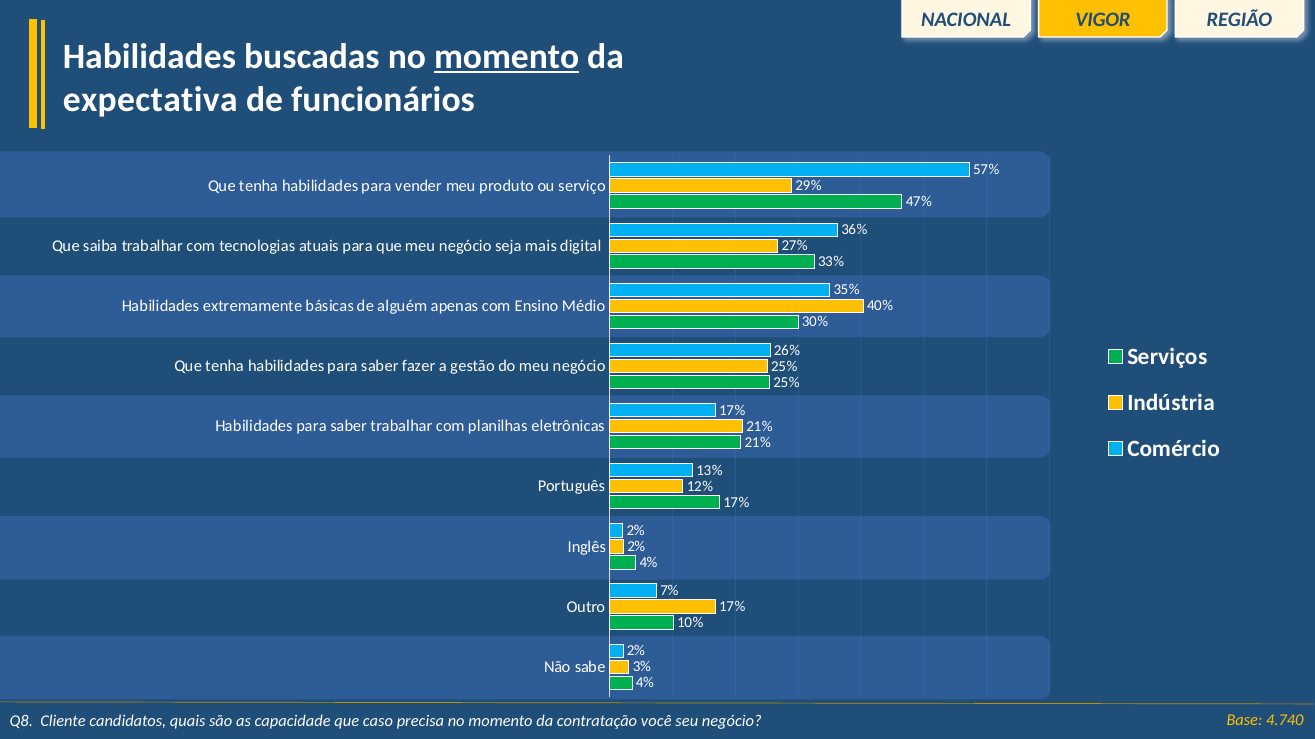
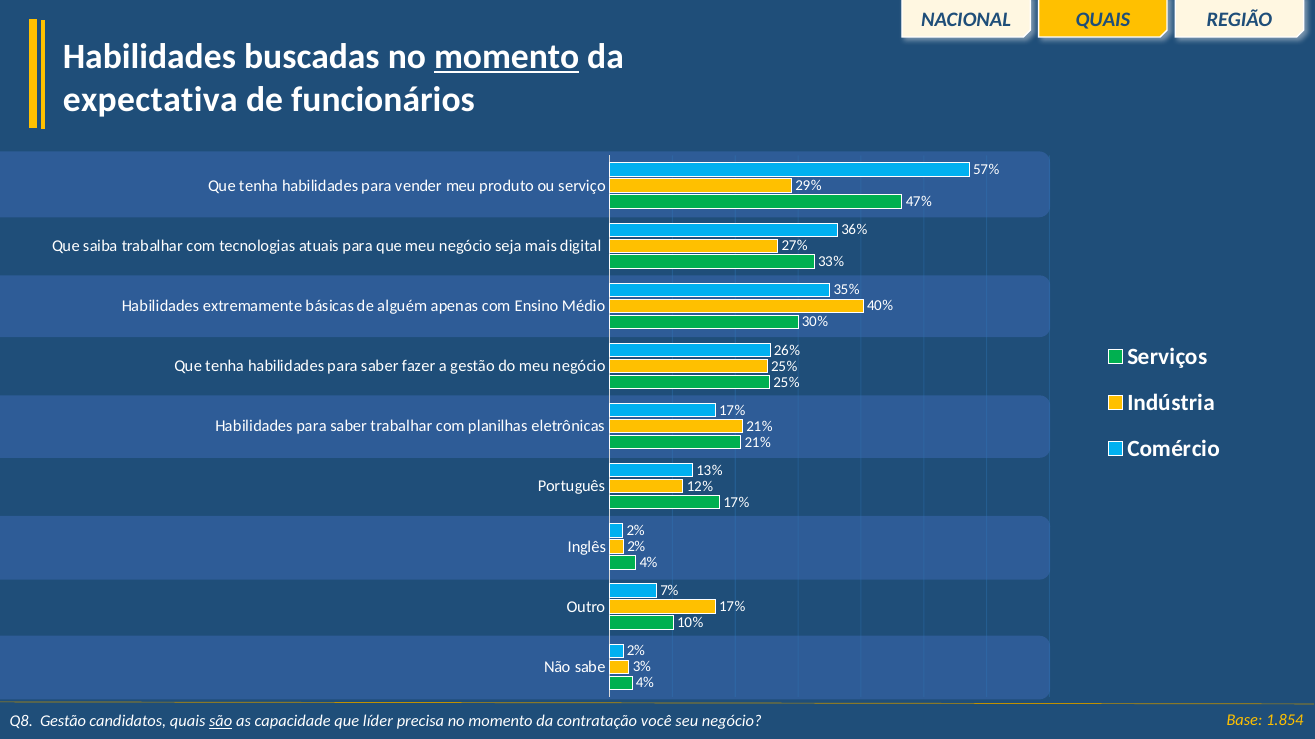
NACIONAL VIGOR: VIGOR -> QUAIS (1103, 20)
Q8 Cliente: Cliente -> Gestão (63, 722)
são underline: none -> present (221, 722)
caso: caso -> líder (378, 722)
4.740: 4.740 -> 1.854 (1285, 720)
